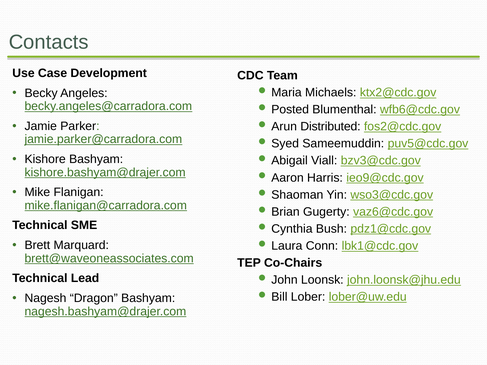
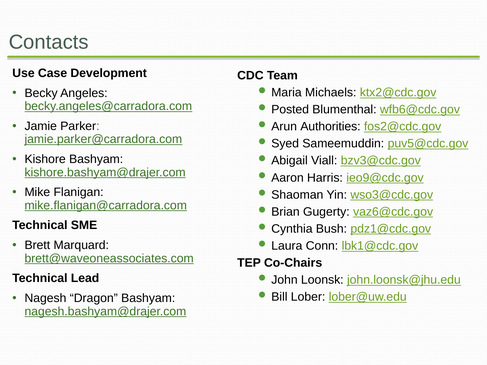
Distributed: Distributed -> Authorities (330, 127)
